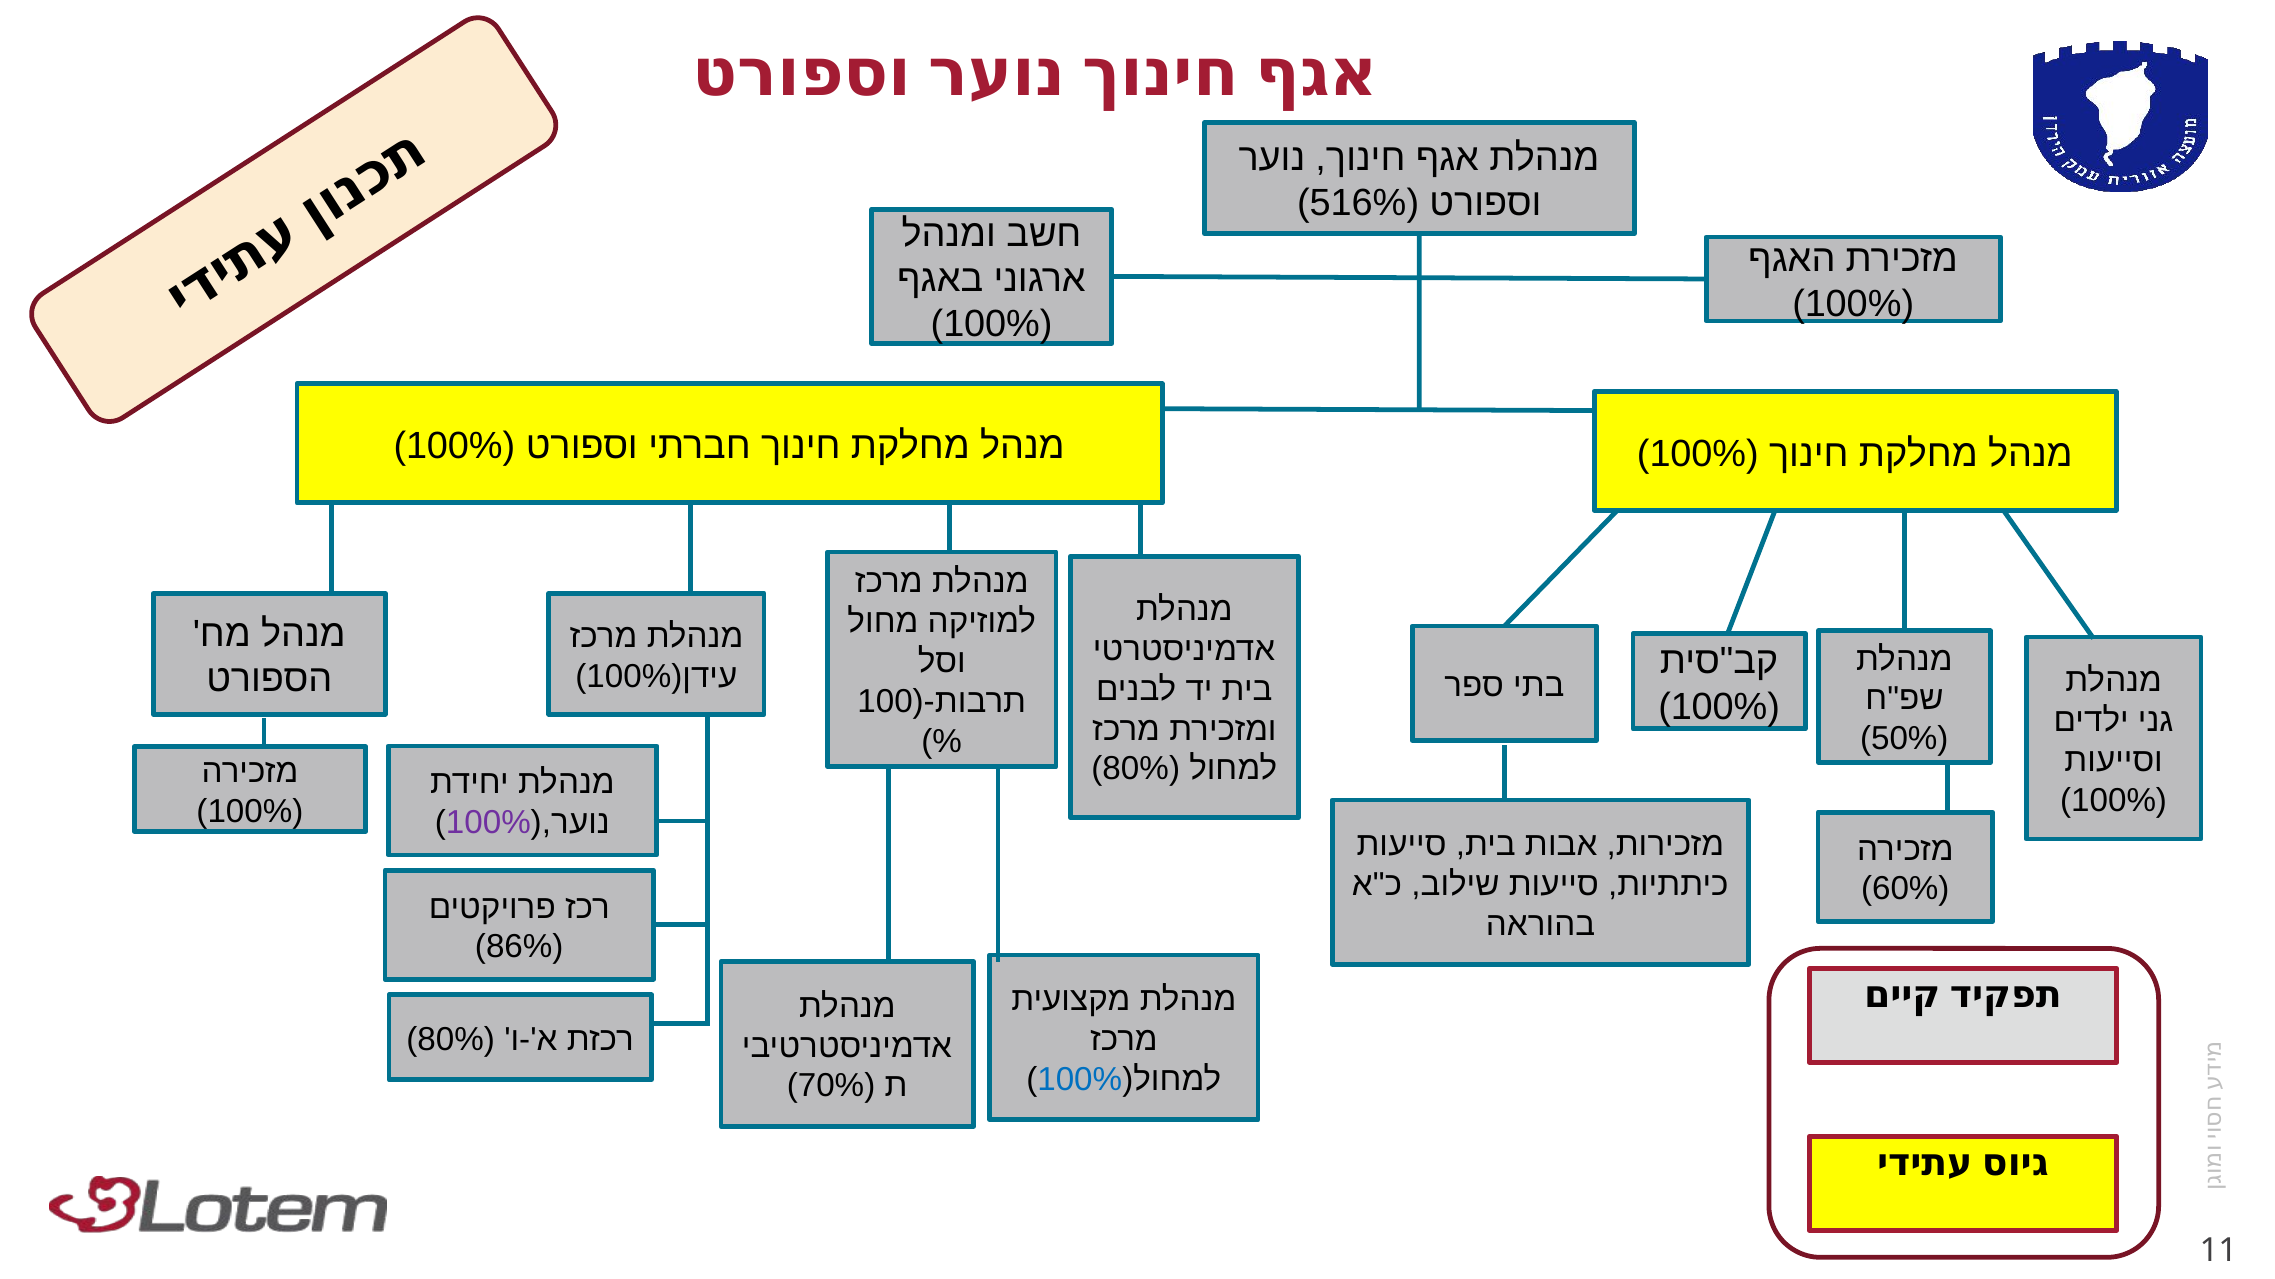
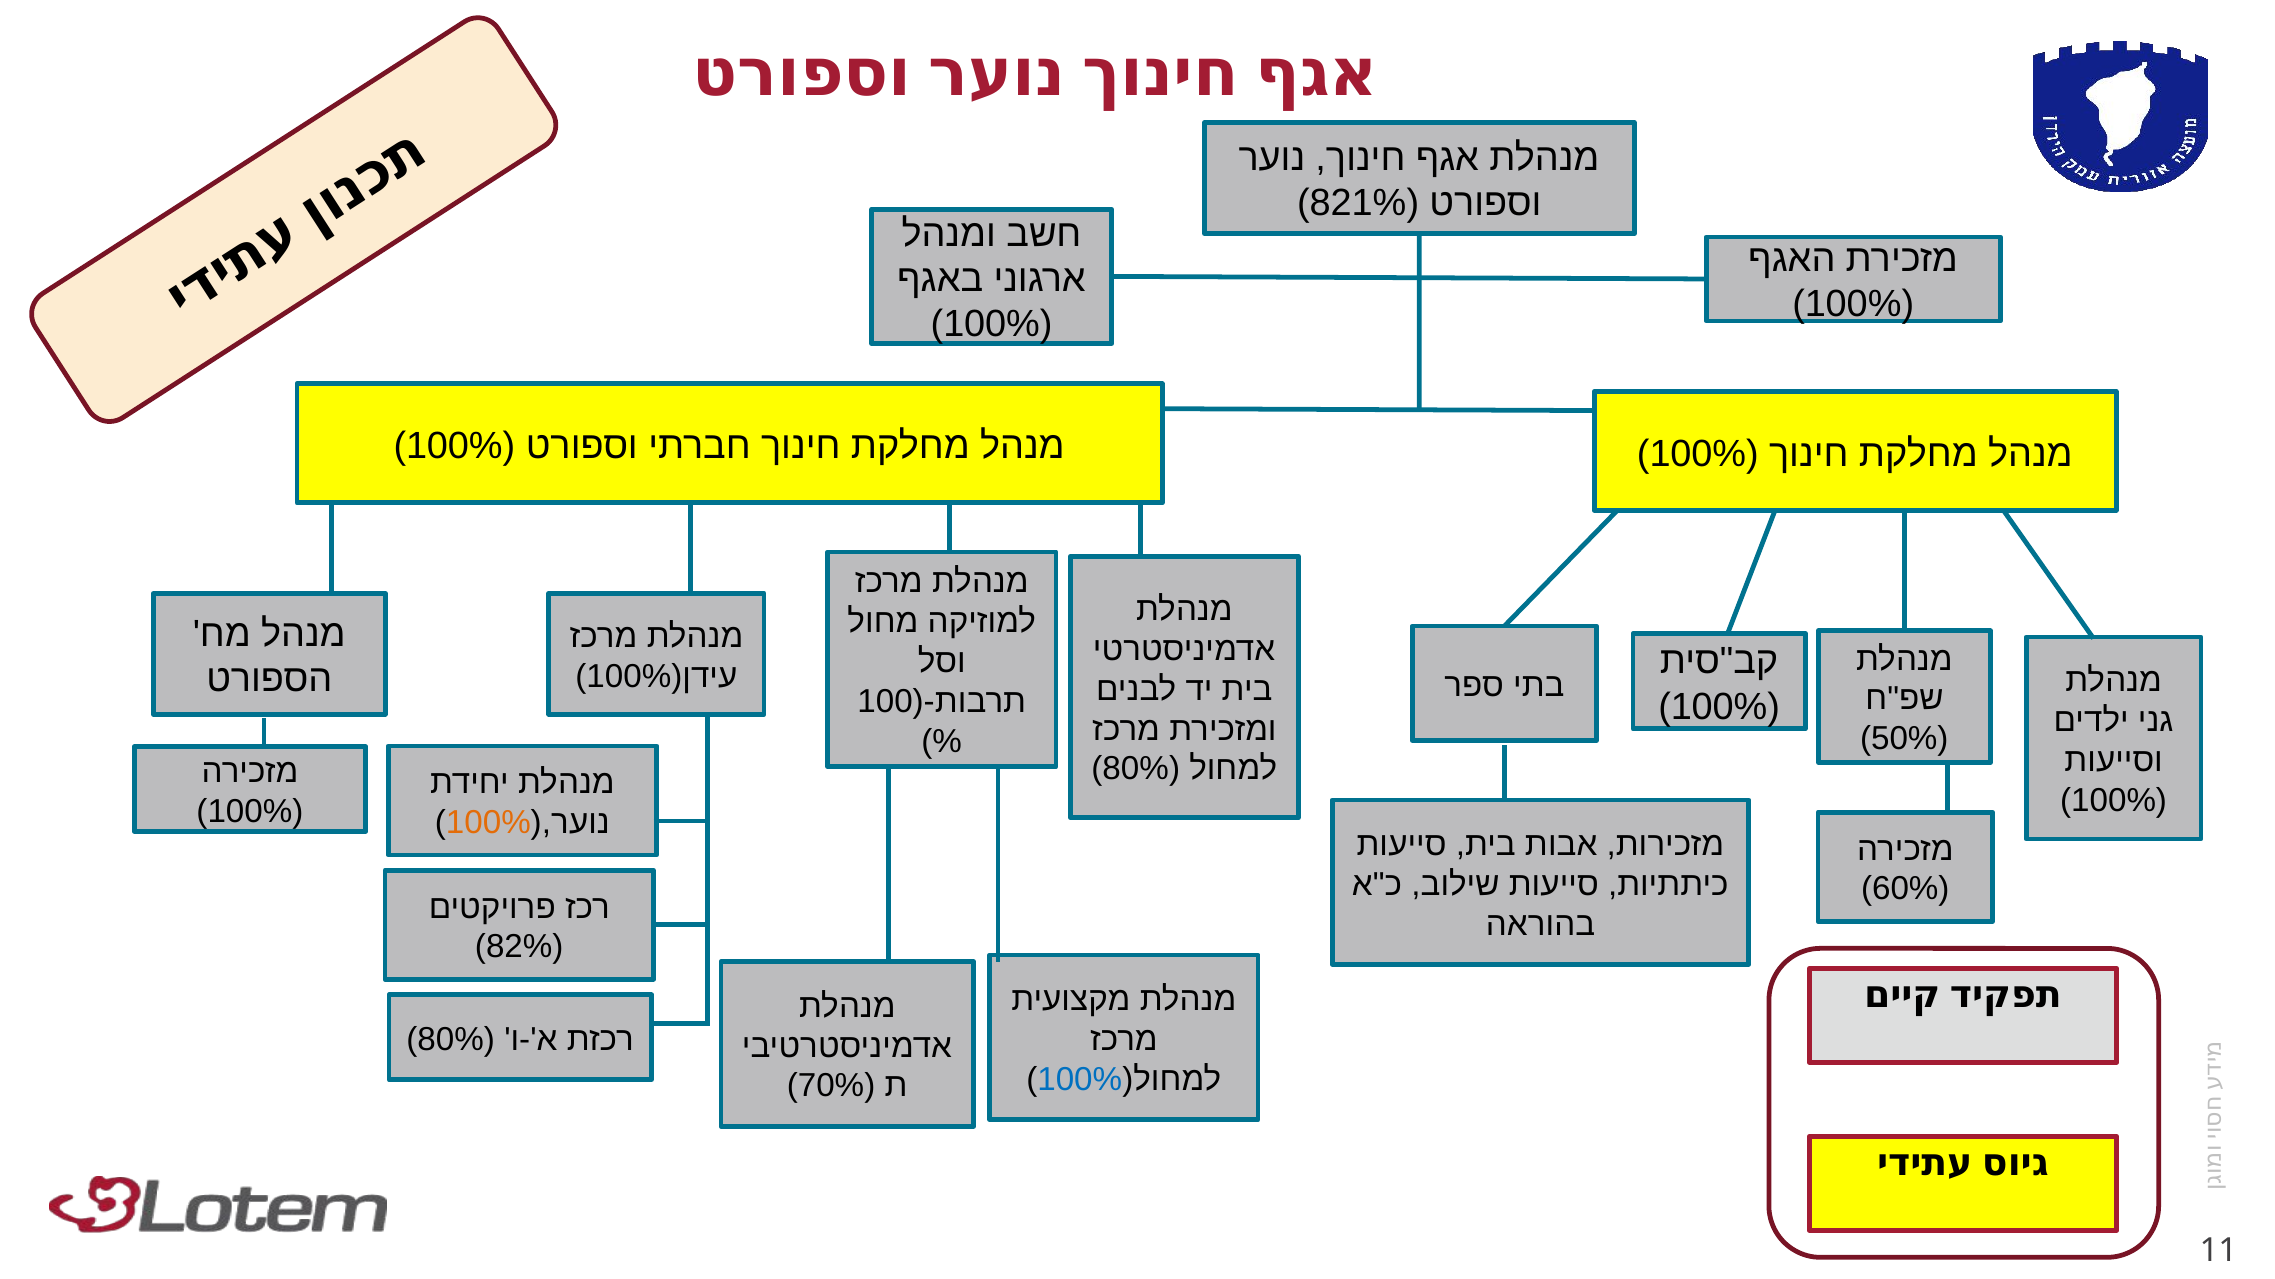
516%: 516% -> 821% (1358, 204)
100% colour: purple -> orange (488, 823)
86%: 86% -> 82% (519, 947)
